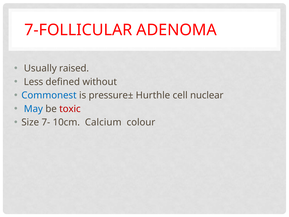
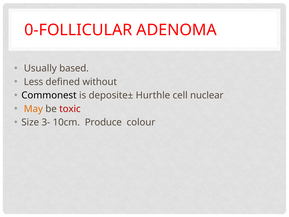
7-FOLLICULAR: 7-FOLLICULAR -> 0-FOLLICULAR (78, 30)
raised: raised -> based (74, 68)
Commonest colour: blue -> black (49, 95)
pressure±: pressure± -> deposite± (111, 95)
May colour: blue -> orange (33, 109)
7-: 7- -> 3- (46, 122)
Calcium: Calcium -> Produce (103, 122)
